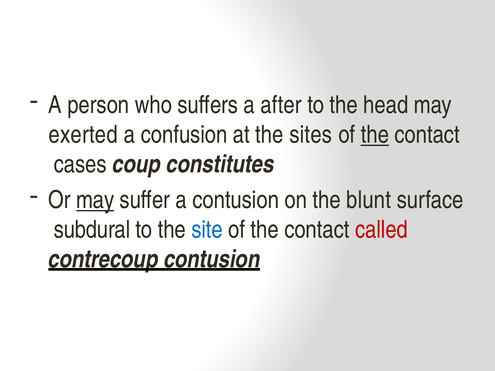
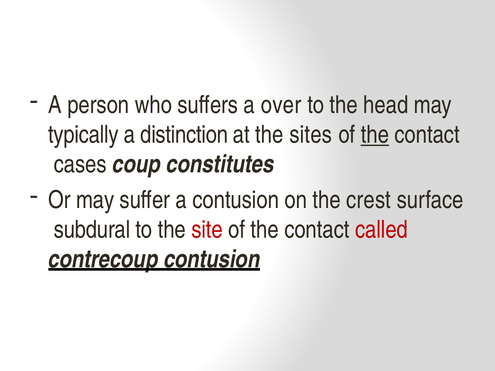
after: after -> over (281, 105)
exerted: exerted -> typically (83, 135)
confusion: confusion -> distinction (184, 135)
may underline: present -> none (95, 200)
blunt: blunt -> crest (369, 200)
site colour: blue -> red (207, 230)
